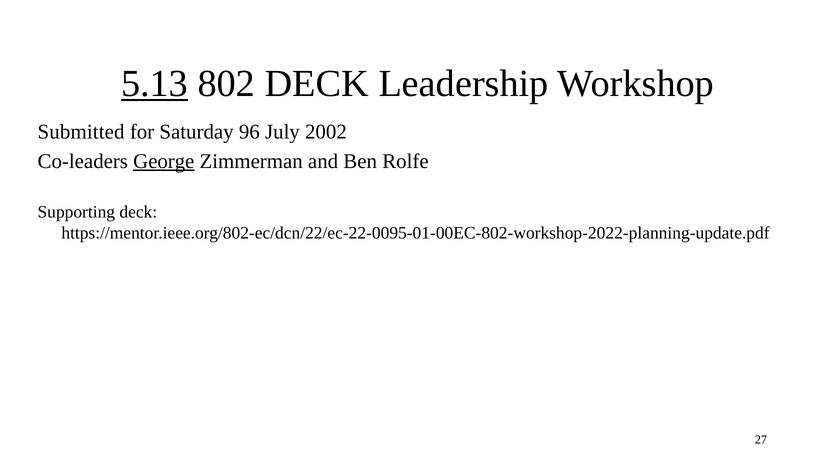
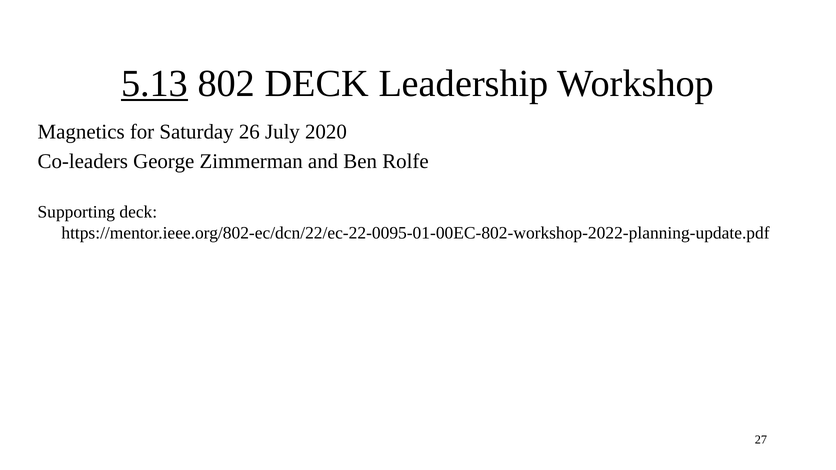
Submitted: Submitted -> Magnetics (81, 132)
96: 96 -> 26 (249, 132)
2002: 2002 -> 2020 (326, 132)
George underline: present -> none (164, 161)
